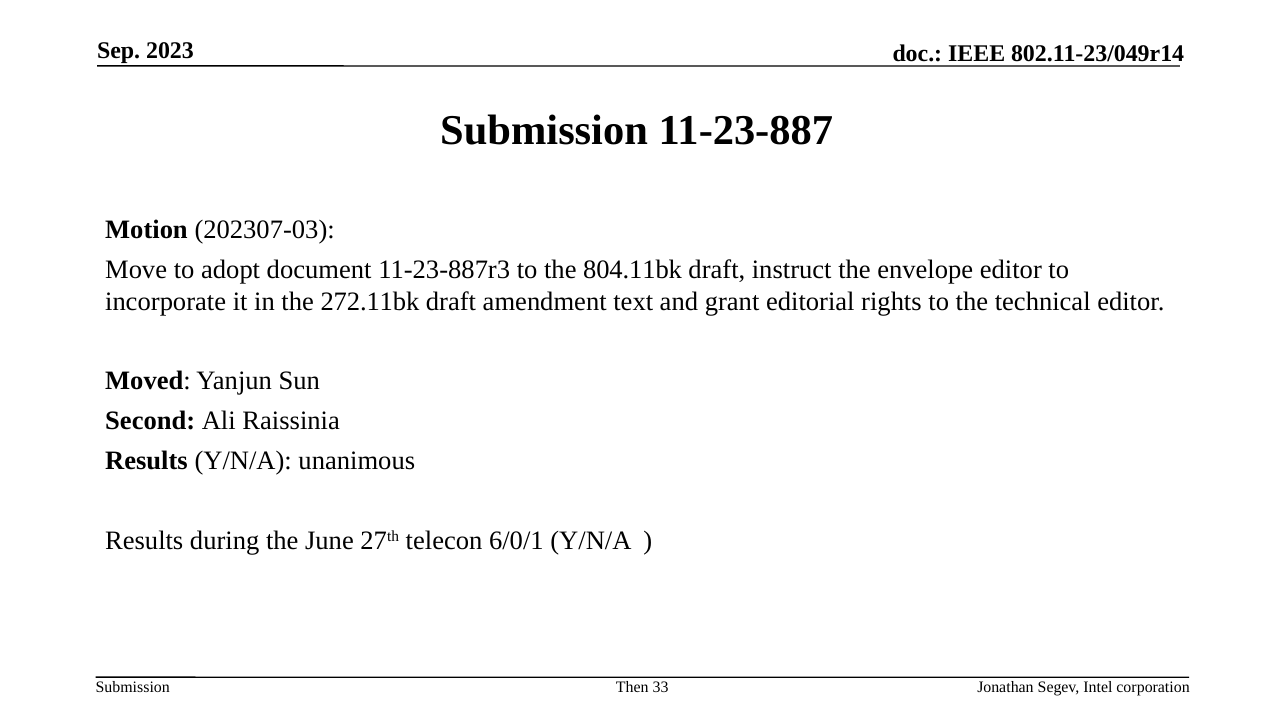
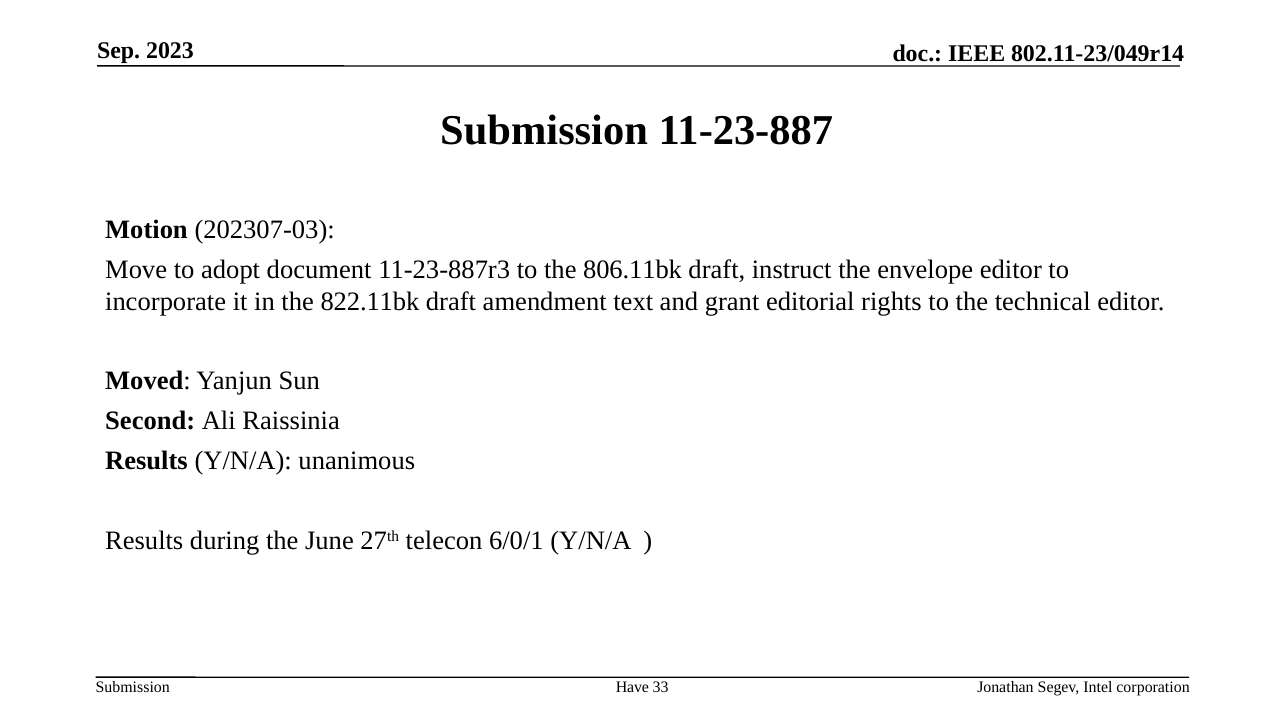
804.11bk: 804.11bk -> 806.11bk (633, 269)
272.11bk: 272.11bk -> 822.11bk (370, 301)
Then: Then -> Have (632, 687)
